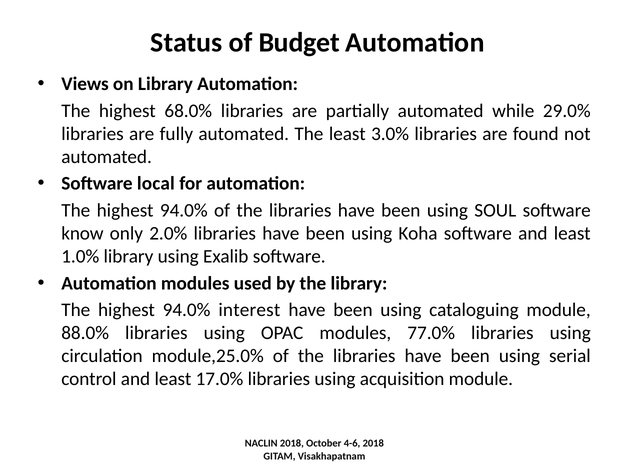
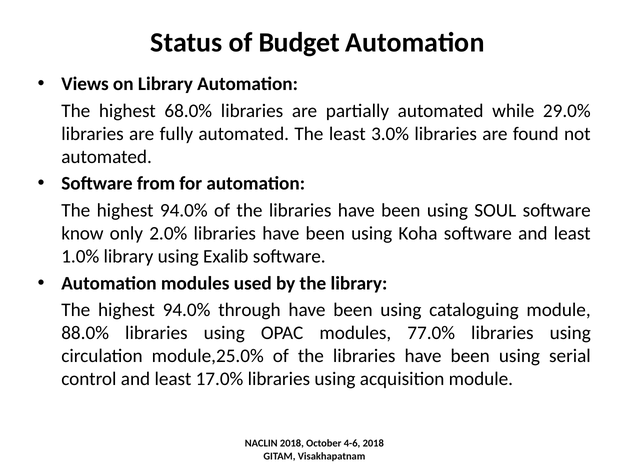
local: local -> from (156, 184)
interest: interest -> through (249, 311)
